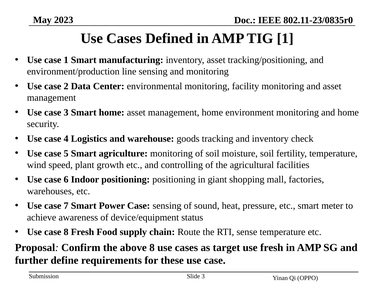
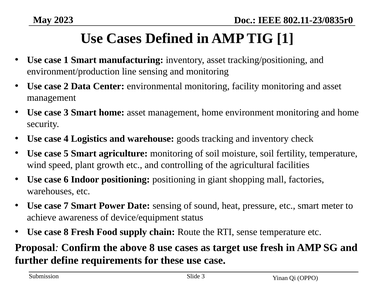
Power Case: Case -> Date (139, 206)
